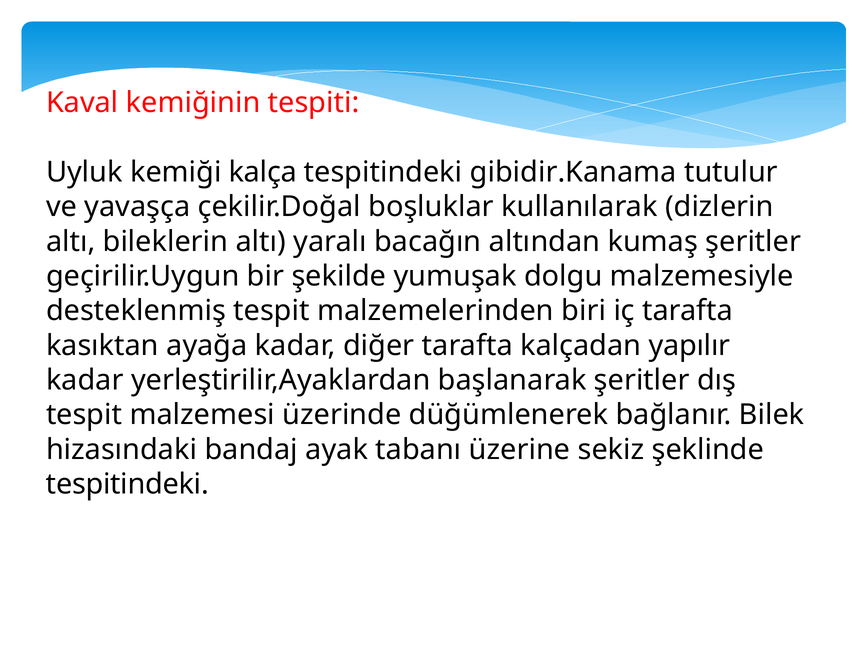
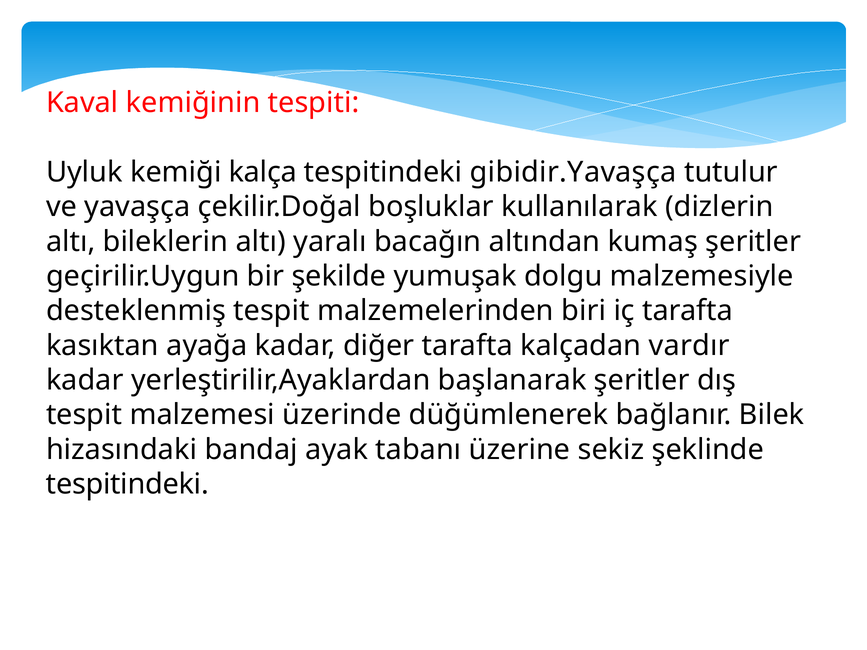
gibidir.Kanama: gibidir.Kanama -> gibidir.Yavaşça (573, 172)
yapılır: yapılır -> vardır (689, 346)
